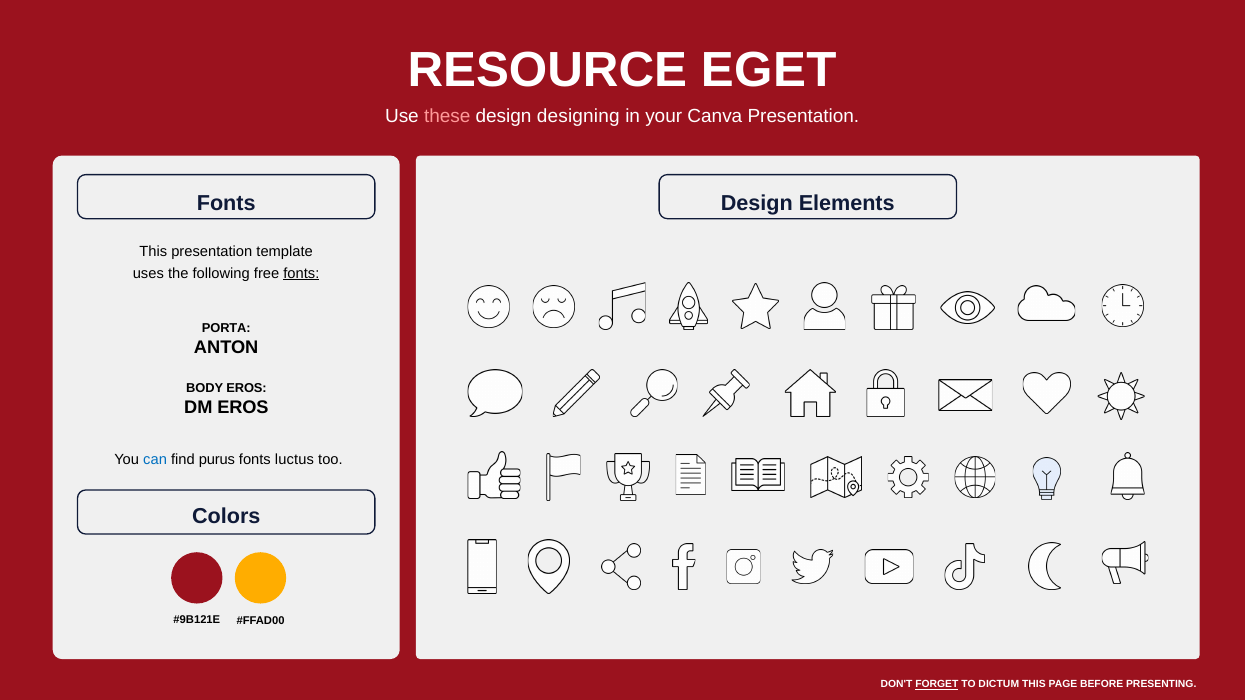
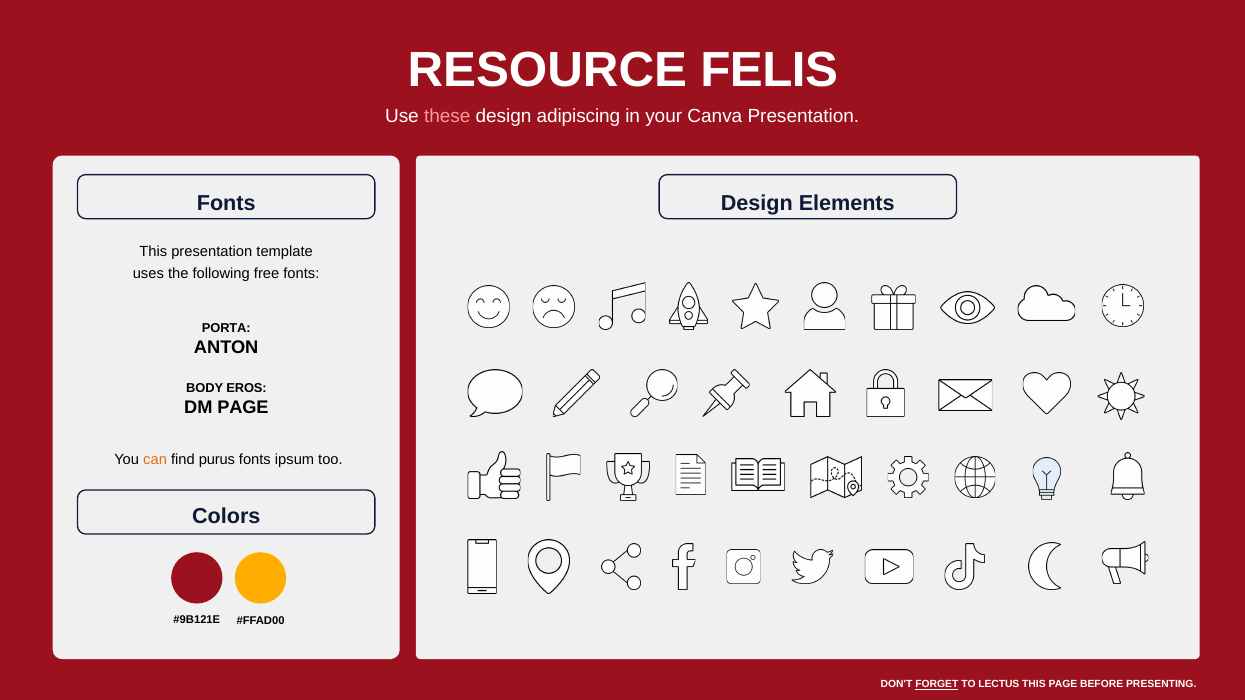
EGET: EGET -> FELIS (769, 70)
designing: designing -> adipiscing (578, 116)
fonts underline: present -> none (301, 273)
DM EROS: EROS -> PAGE (243, 408)
can colour: blue -> orange (155, 460)
luctus: luctus -> ipsum (295, 460)
DICTUM: DICTUM -> LECTUS (999, 685)
